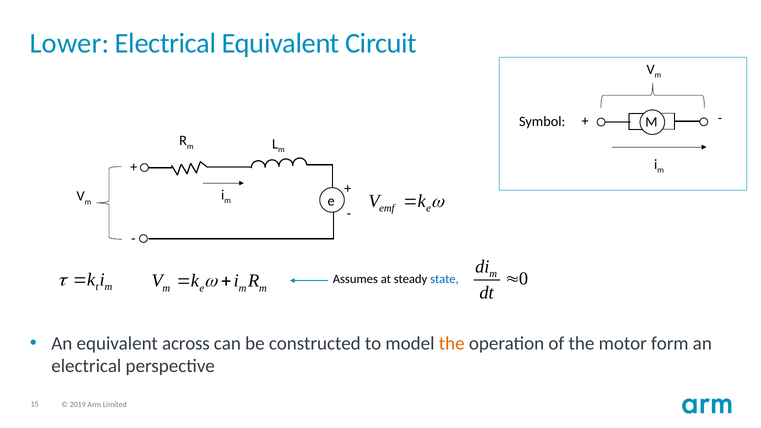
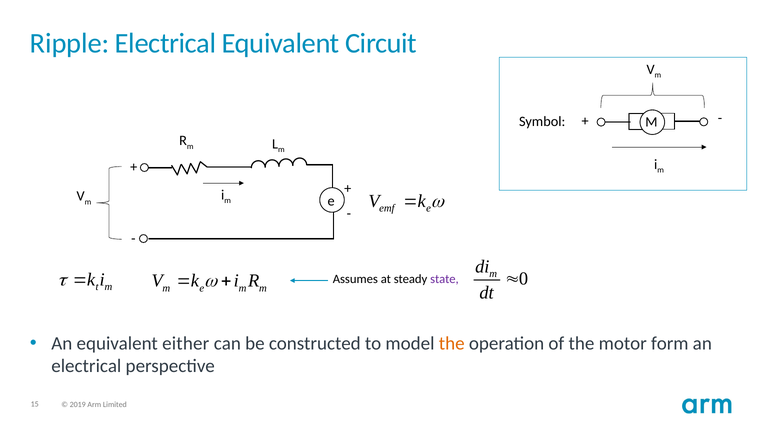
Lower: Lower -> Ripple (70, 44)
state colour: blue -> purple (444, 279)
across: across -> either (186, 343)
